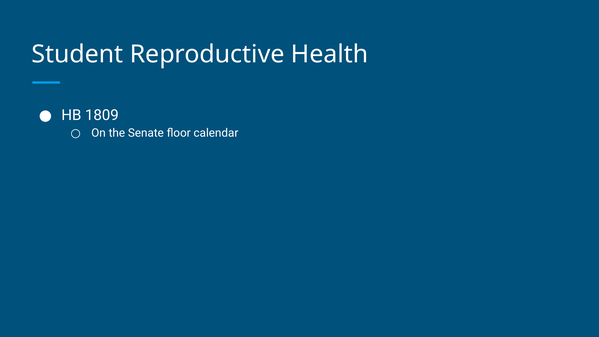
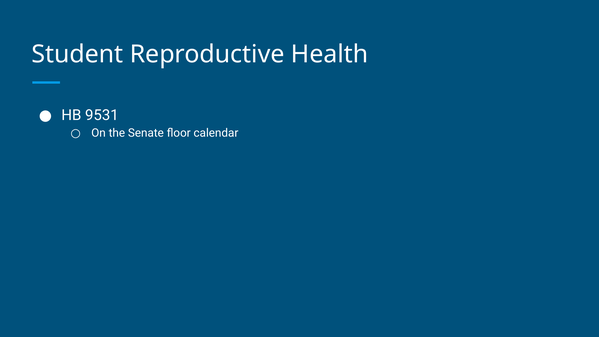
1809: 1809 -> 9531 (102, 115)
